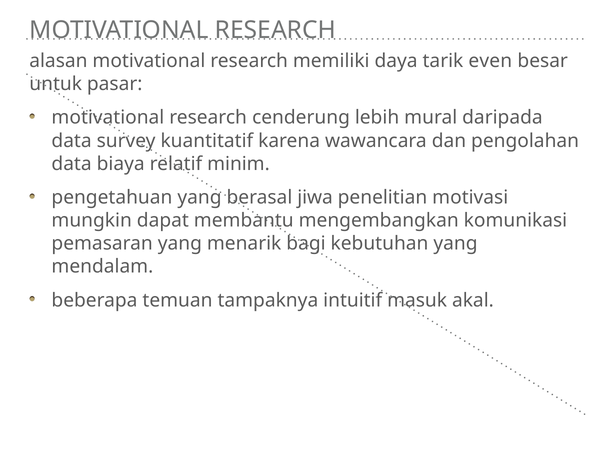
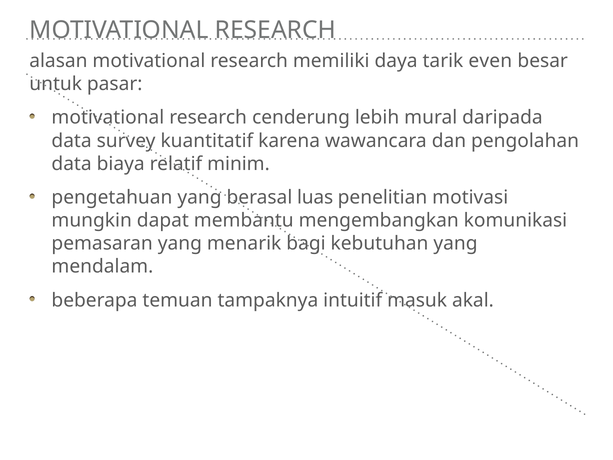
jiwa: jiwa -> luas (315, 197)
